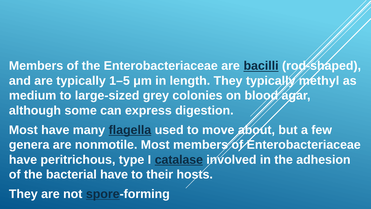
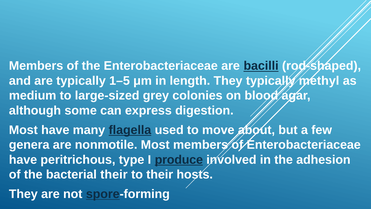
catalase: catalase -> produce (179, 159)
bacterial have: have -> their (114, 174)
